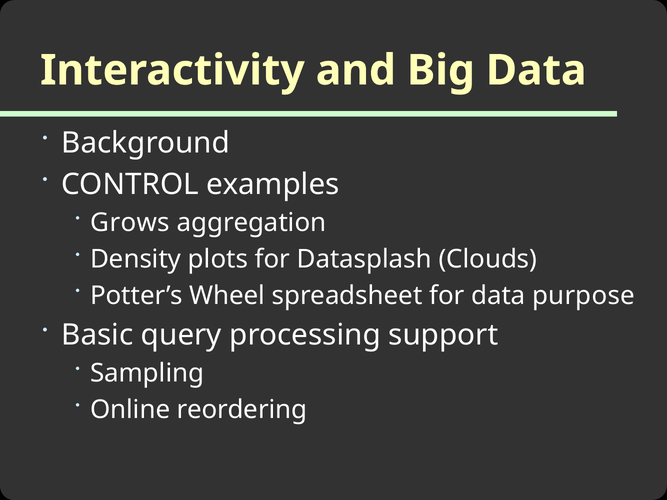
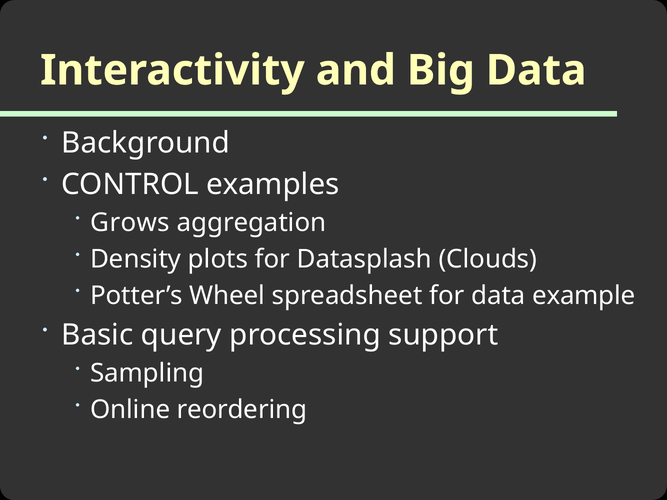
purpose: purpose -> example (584, 296)
